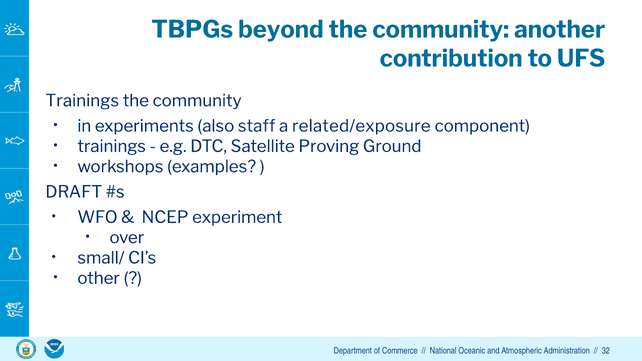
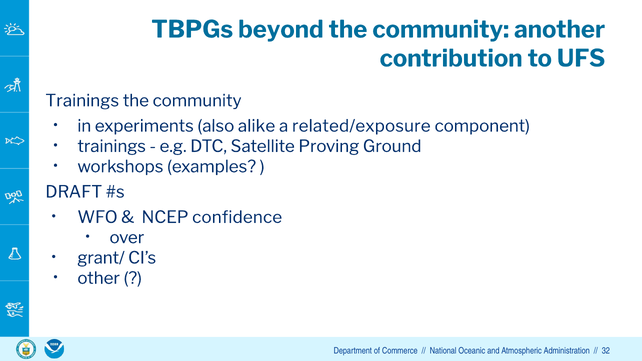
staff: staff -> alike (257, 126)
experiment: experiment -> confidence (237, 217)
small/: small/ -> grant/ (101, 258)
